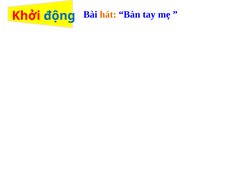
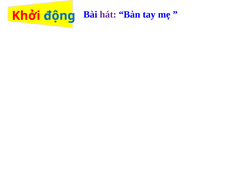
hát colour: orange -> purple (108, 15)
